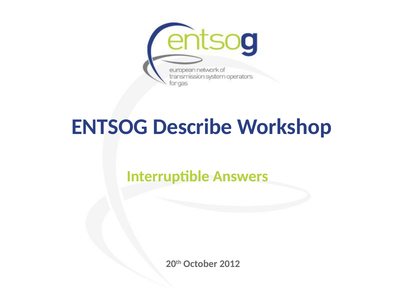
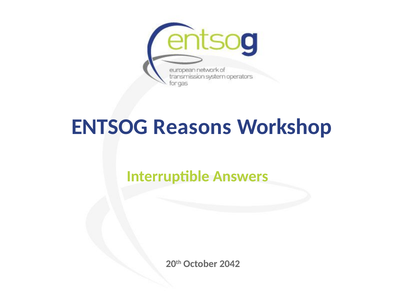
Describe: Describe -> Reasons (192, 127)
2012: 2012 -> 2042 (230, 264)
